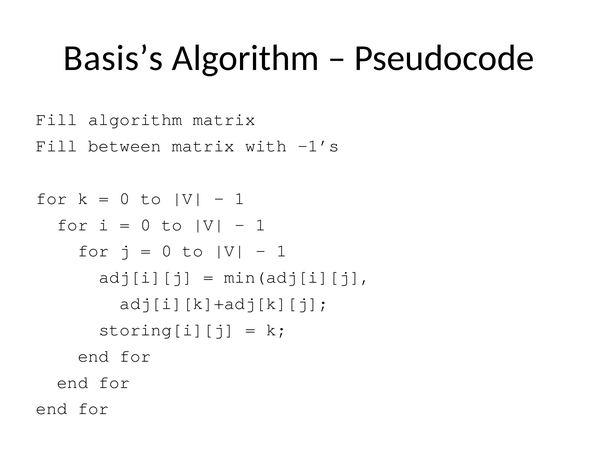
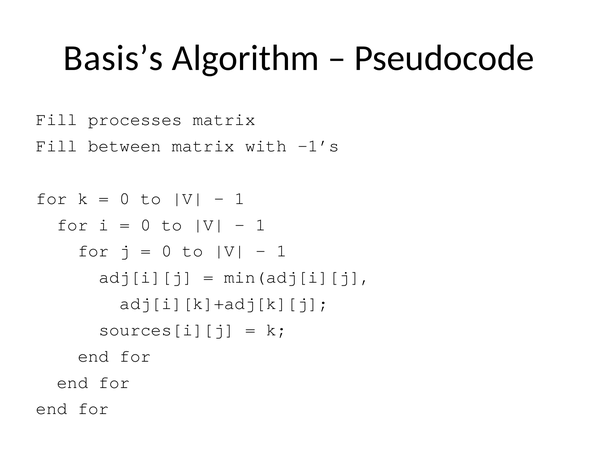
Fill algorithm: algorithm -> processes (135, 119)
storing[i][j: storing[i][j -> sources[i][j (167, 329)
